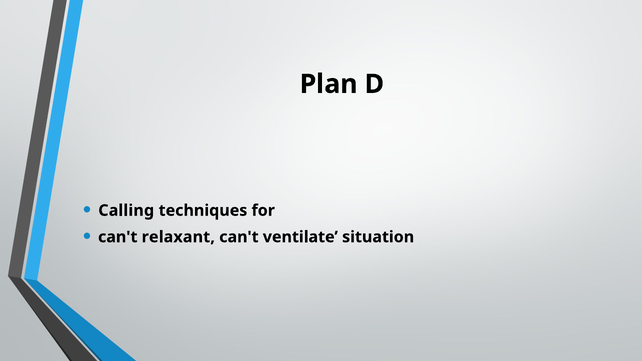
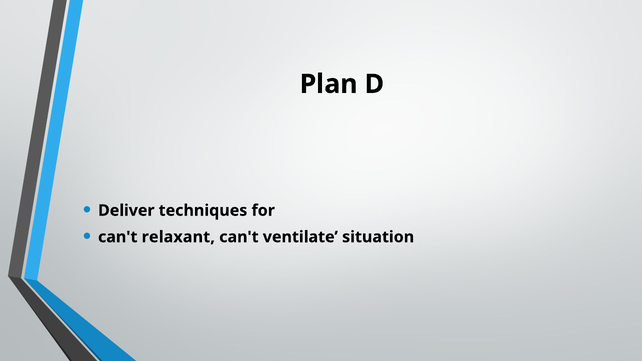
Calling: Calling -> Deliver (126, 211)
